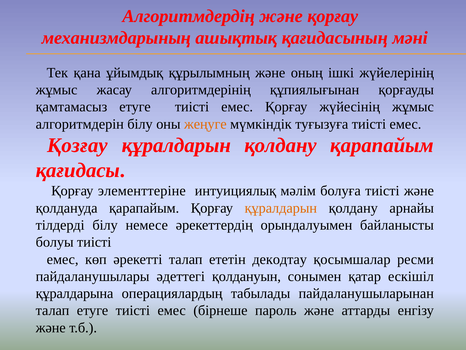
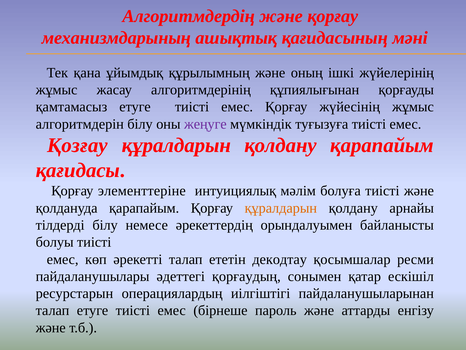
жеңуге colour: orange -> purple (205, 124)
қолдануын: қолдануын -> қорғаудың (246, 276)
құралдарына: құралдарына -> ресурстарын (74, 293)
табылады: табылады -> иілгіштігі (261, 293)
